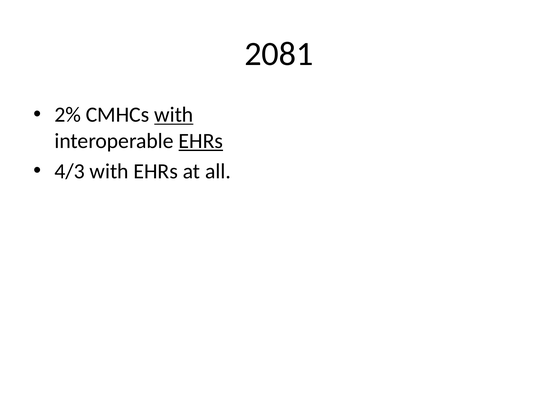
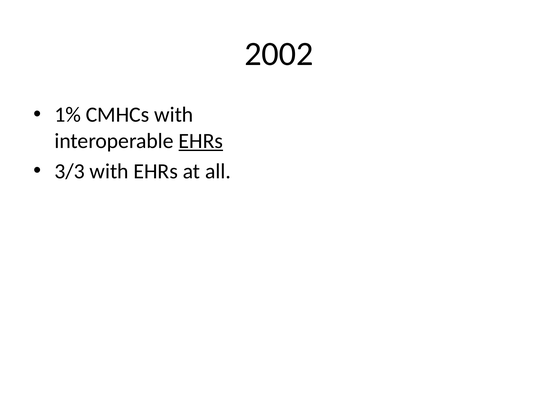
2081: 2081 -> 2002 (279, 54)
2%: 2% -> 1% (68, 115)
with underline: present -> none (174, 115)
4/3: 4/3 -> 3/3 (70, 171)
